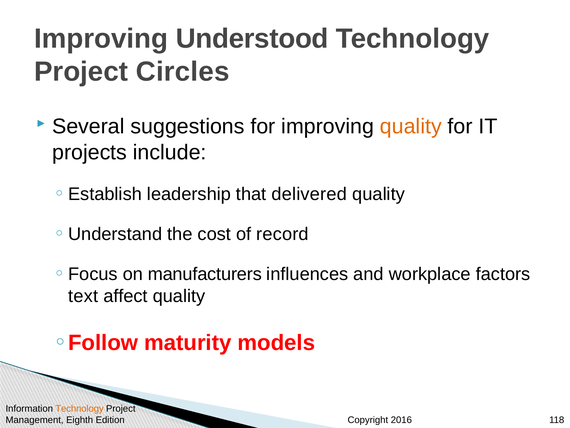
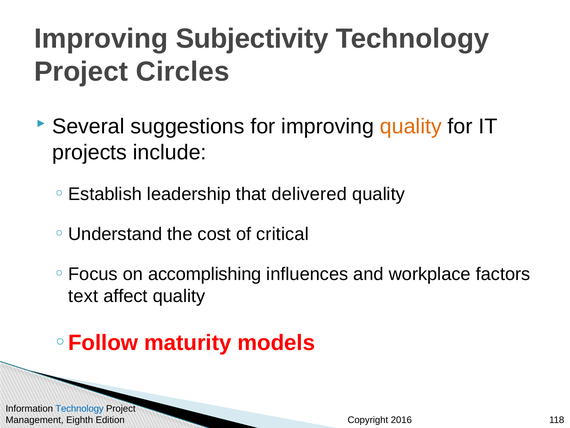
Understood: Understood -> Subjectivity (252, 38)
record: record -> critical (283, 234)
manufacturers: manufacturers -> accomplishing (205, 274)
Technology colour: orange -> blue (80, 408)
